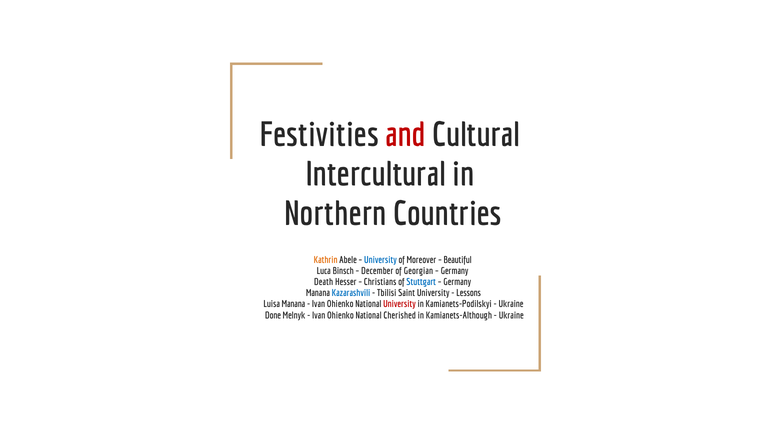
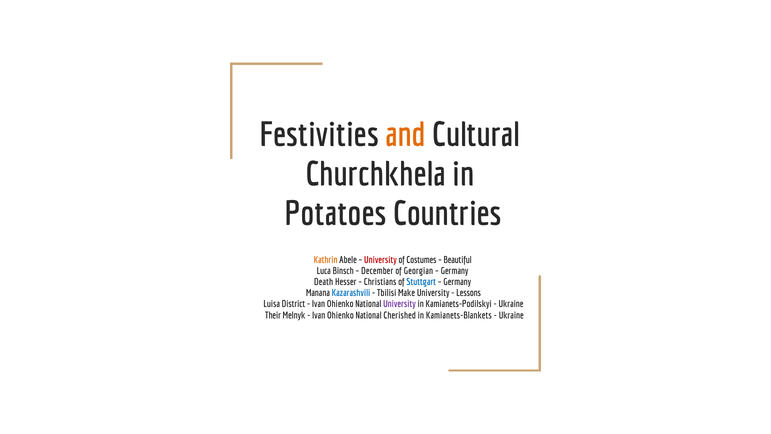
and colour: red -> orange (406, 135)
Intercultural: Intercultural -> Churchkhela (376, 174)
Northern: Northern -> Potatoes (336, 214)
University colour: blue -> red (380, 260)
Moreover: Moreover -> Costumes (422, 260)
Saint: Saint -> Make (407, 293)
Luisa Manana: Manana -> District (293, 304)
University colour: red -> purple (399, 304)
Done: Done -> Their (273, 315)
Kamianets-Although: Kamianets-Although -> Kamianets-Blankets (459, 315)
